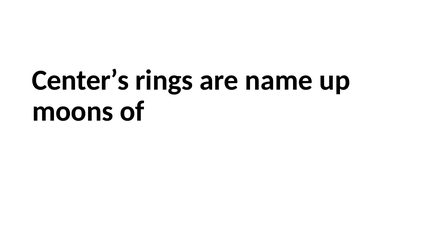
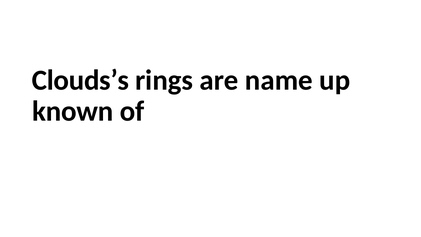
Center’s: Center’s -> Clouds’s (80, 80)
moons: moons -> known (73, 111)
